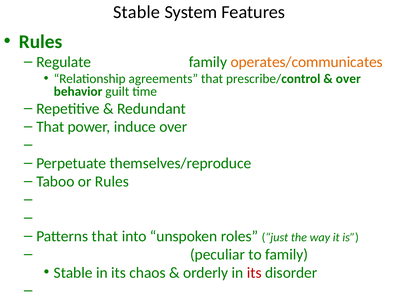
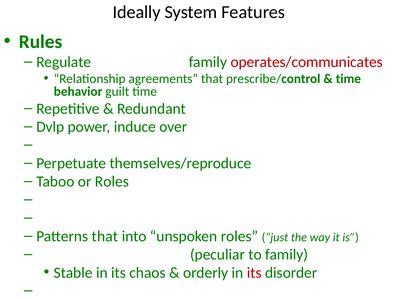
Stable: Stable -> Ideally (137, 12)
operates/communicates colour: orange -> red (307, 62)
over: over -> time (348, 79)
That: That -> Dvlp (50, 127)
or Rules: Rules -> Roles (112, 181)
